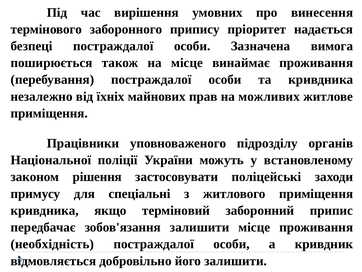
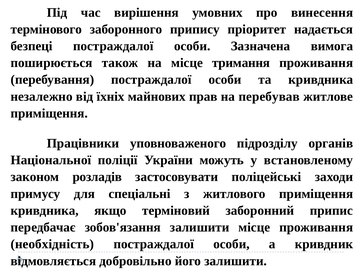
винаймає: винаймає -> тримання (241, 63)
можливих: можливих -> перебував (269, 96)
рішення: рішення -> розладів (97, 177)
